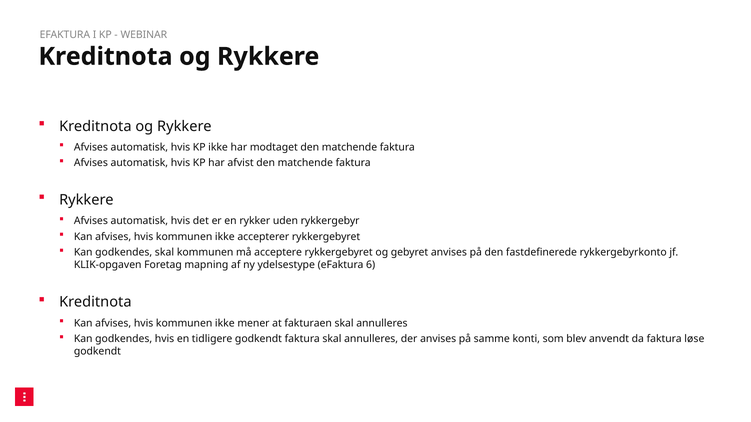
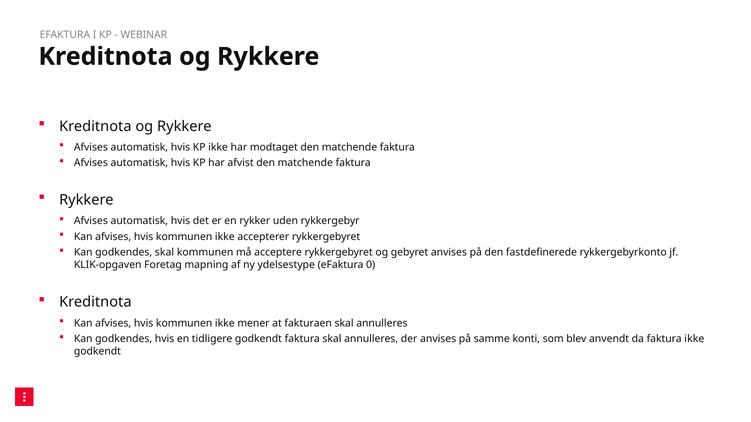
6: 6 -> 0 (371, 265)
faktura løse: løse -> ikke (694, 339)
